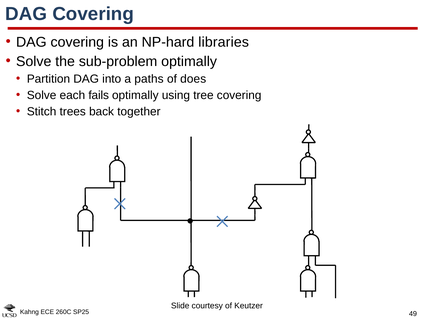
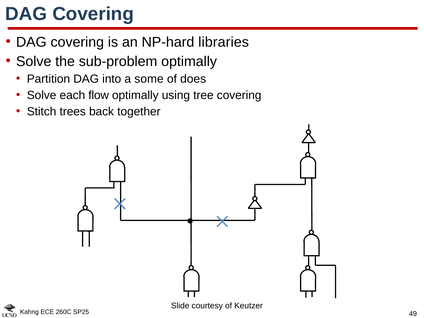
paths: paths -> some (149, 79)
fails: fails -> flow (99, 95)
